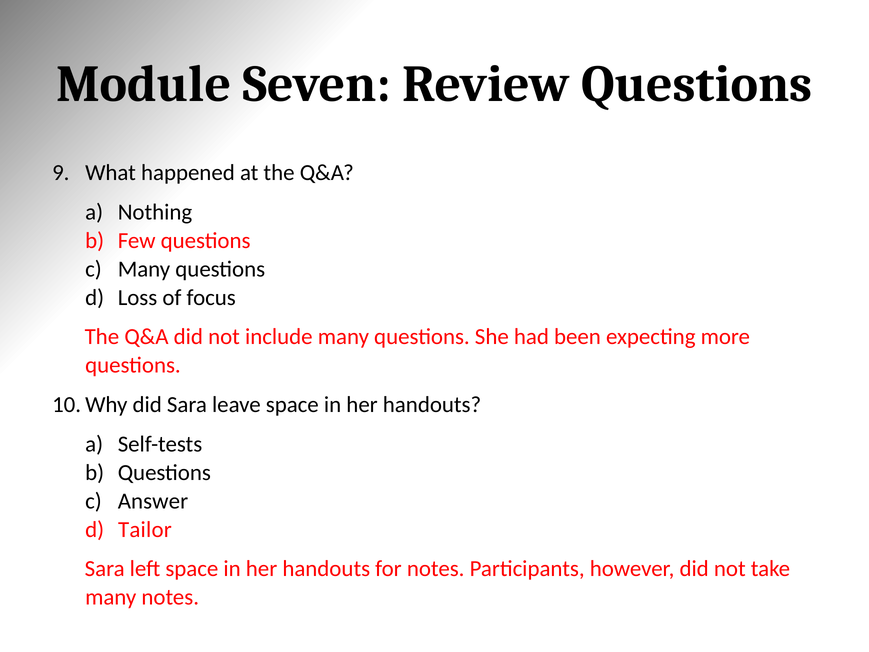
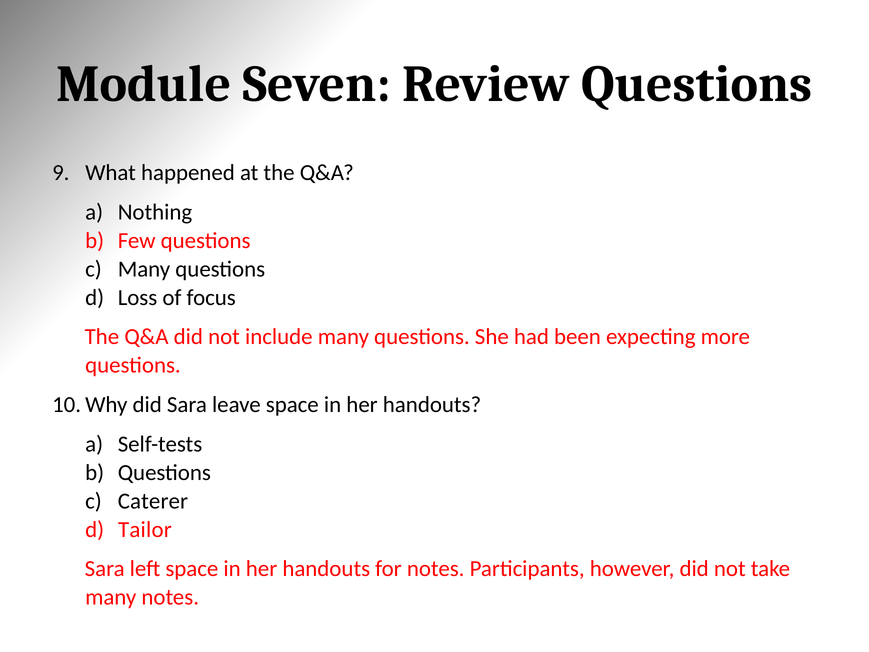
Answer: Answer -> Caterer (153, 501)
